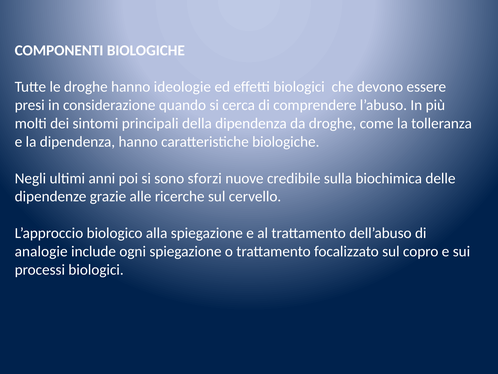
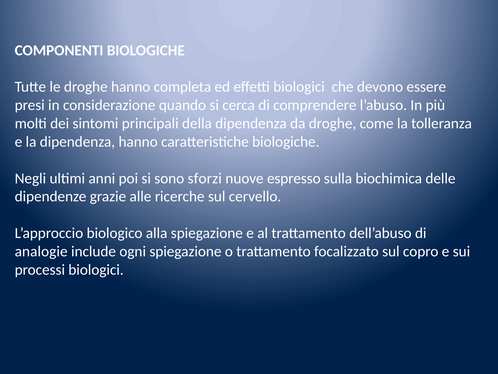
ideologie: ideologie -> completa (182, 87)
credibile: credibile -> espresso (294, 178)
